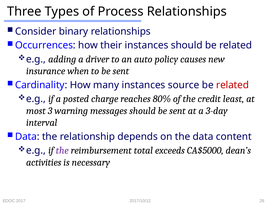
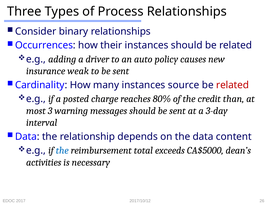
when: when -> weak (78, 71)
least: least -> than (234, 99)
the colour: purple -> blue (62, 150)
